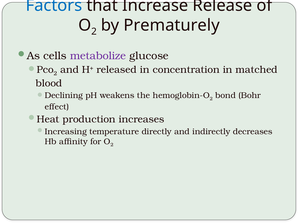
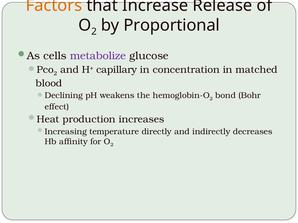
Factors colour: blue -> orange (54, 5)
Prematurely: Prematurely -> Proportional (172, 25)
released: released -> capillary (117, 70)
